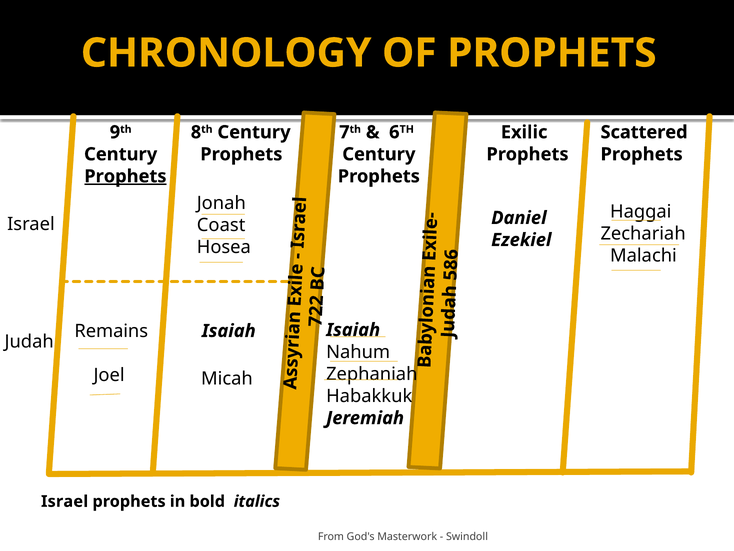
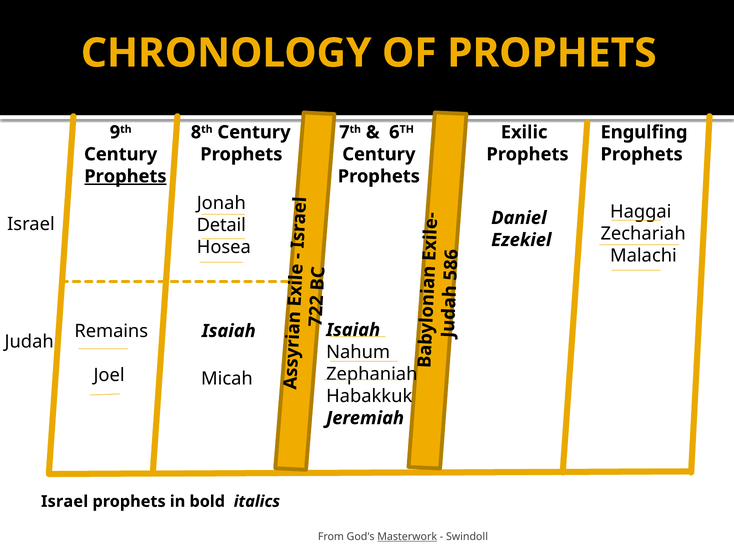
Scattered: Scattered -> Engulfing (644, 132)
Coast: Coast -> Detail (221, 225)
Masterwork underline: none -> present (407, 536)
